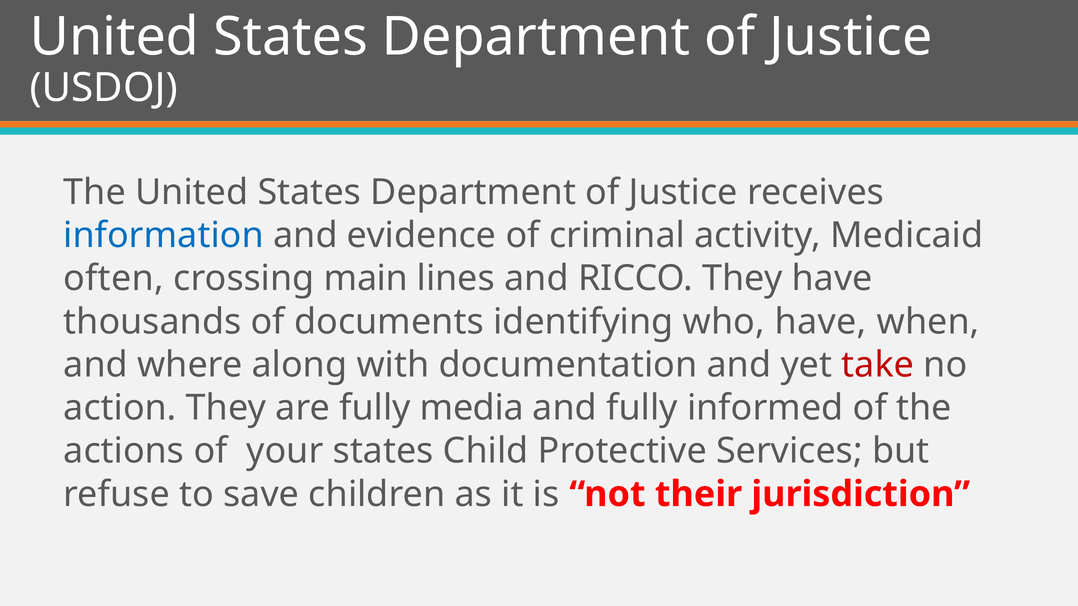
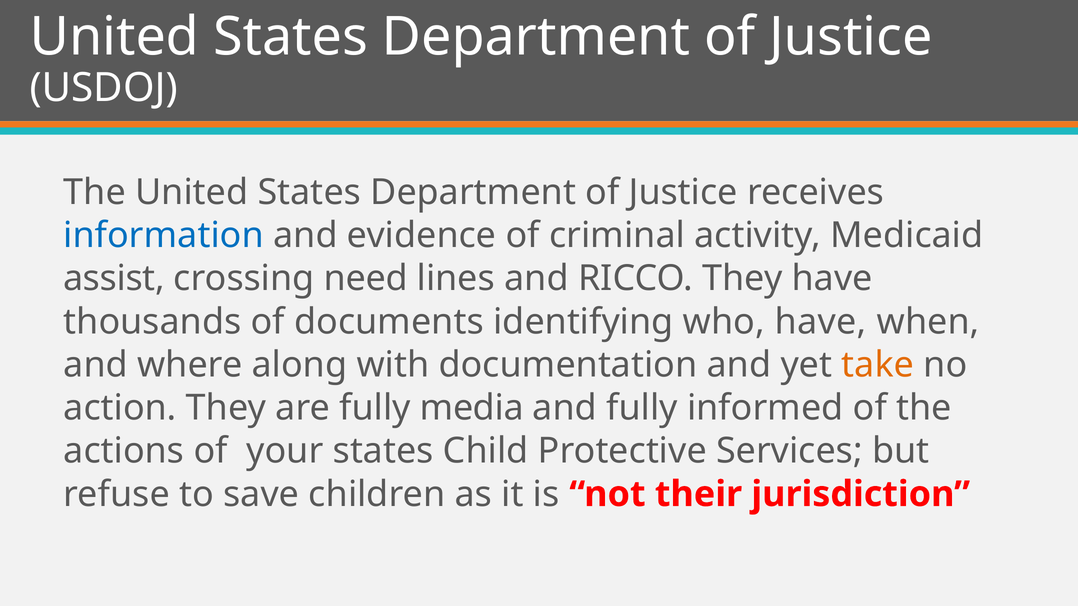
often: often -> assist (114, 279)
main: main -> need (366, 279)
take colour: red -> orange (878, 365)
